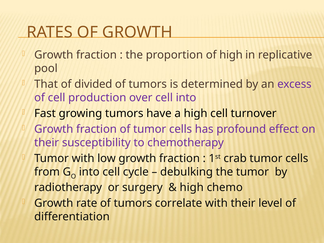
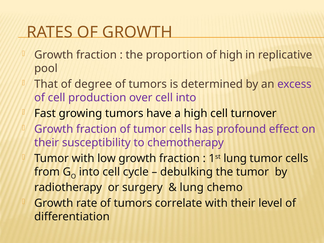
divided: divided -> degree (93, 84)
1st crab: crab -> lung (235, 158)
high: high -> lung (192, 187)
